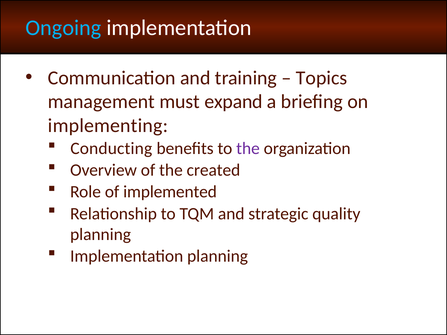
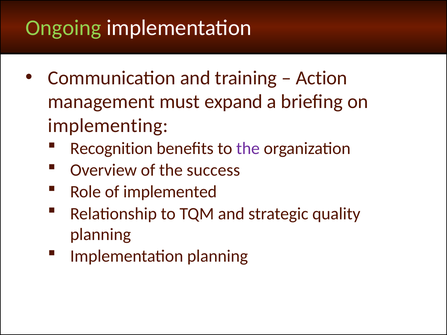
Ongoing colour: light blue -> light green (63, 28)
Topics: Topics -> Action (322, 78)
Conducting: Conducting -> Recognition (111, 149)
created: created -> success (213, 170)
